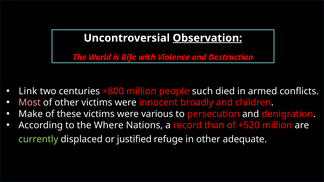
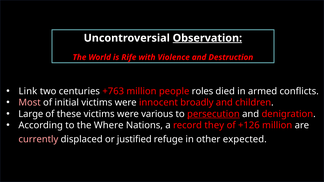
+800: +800 -> +763 (113, 91)
such: such -> roles (202, 91)
of other: other -> initial (67, 103)
Make: Make -> Large (31, 114)
persecution underline: none -> present (213, 114)
than: than -> they (214, 125)
+520: +520 -> +126 (249, 125)
currently colour: light green -> pink (38, 139)
adequate: adequate -> expected (245, 139)
